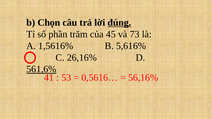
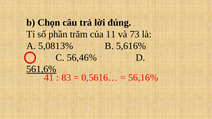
đúng underline: present -> none (119, 23)
45: 45 -> 11 (111, 34)
1,5616%: 1,5616% -> 5,0813% (56, 46)
26,16%: 26,16% -> 56,46% (82, 58)
53: 53 -> 83 (66, 78)
